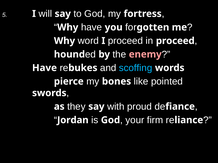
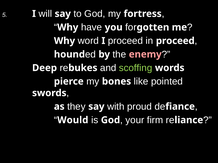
Have: Have -> Deep (45, 68)
scoffing colour: light blue -> light green (136, 68)
Jordan: Jordan -> Would (73, 120)
